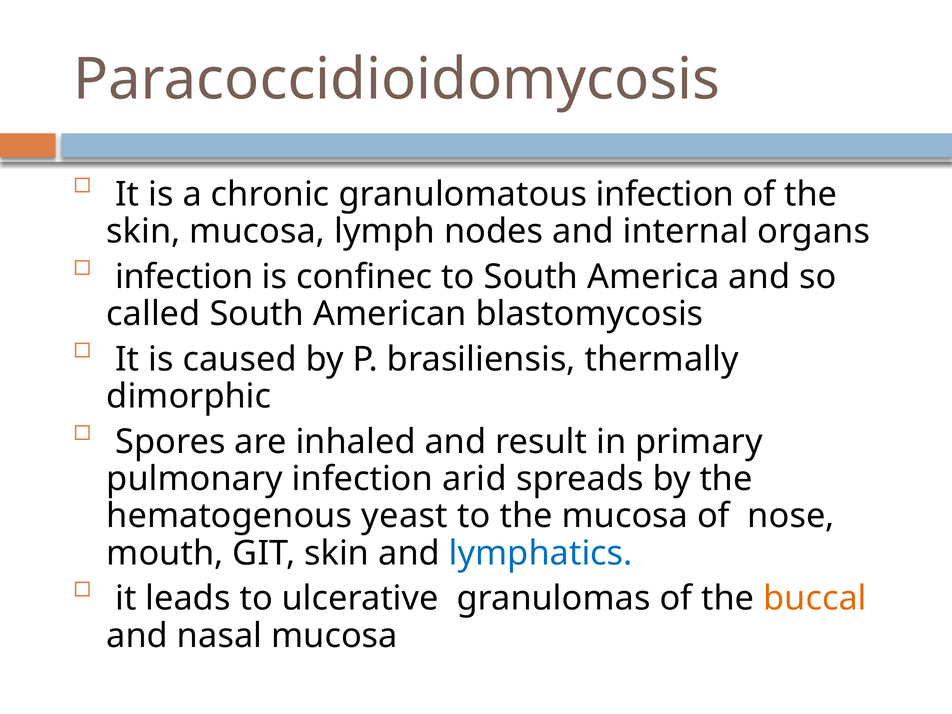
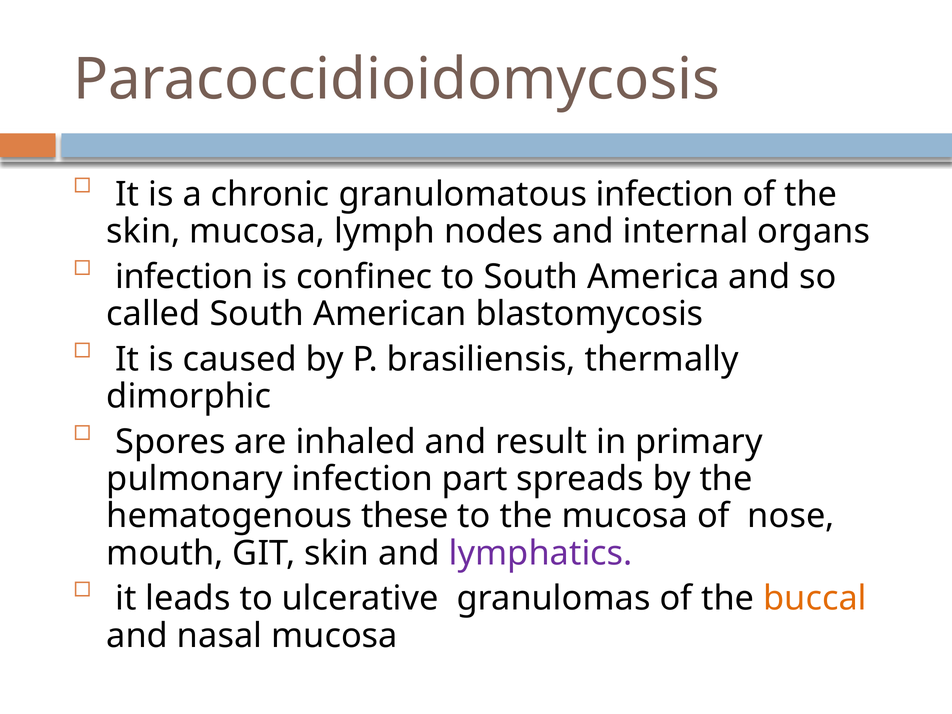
arid: arid -> part (475, 479)
yeast: yeast -> these (405, 516)
lymphatics colour: blue -> purple (541, 553)
